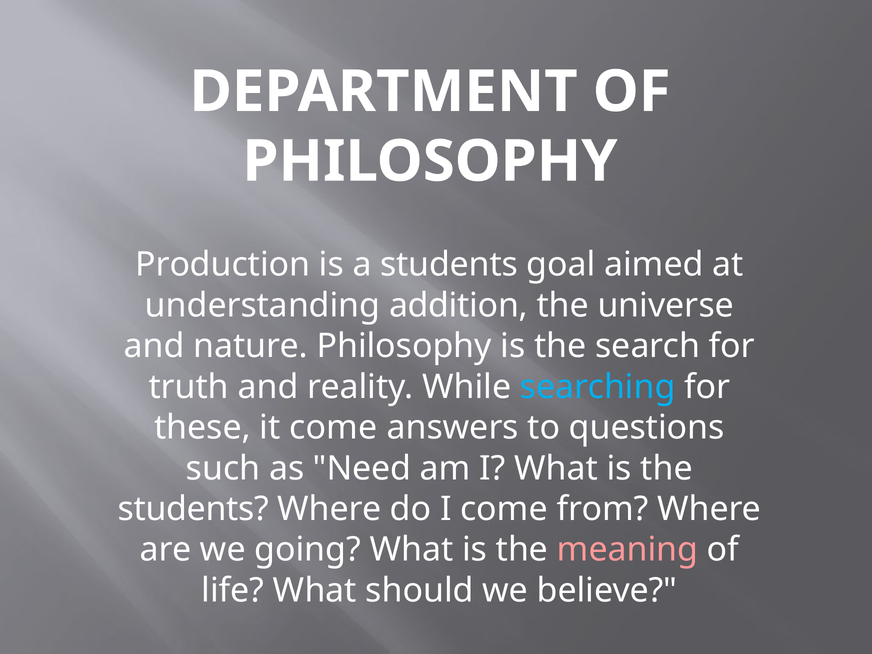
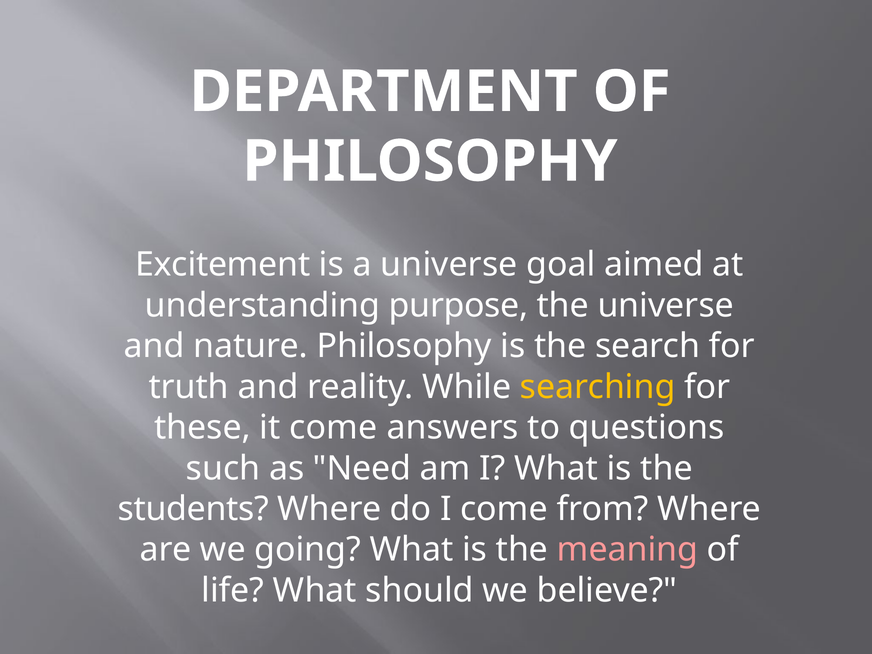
Production: Production -> Excitement (223, 265)
a students: students -> universe (449, 265)
addition: addition -> purpose (459, 305)
searching colour: light blue -> yellow (598, 387)
